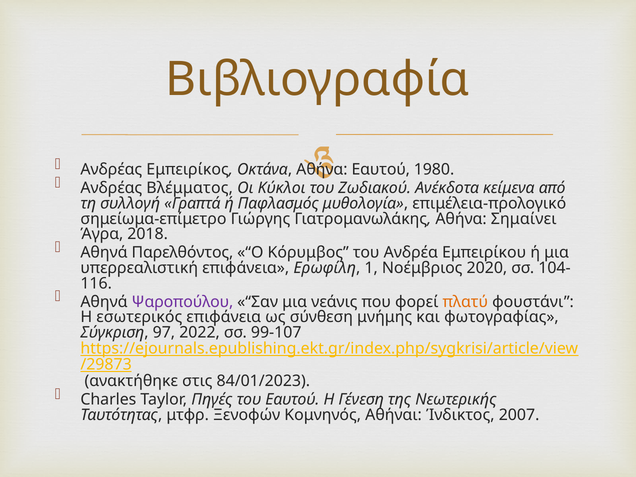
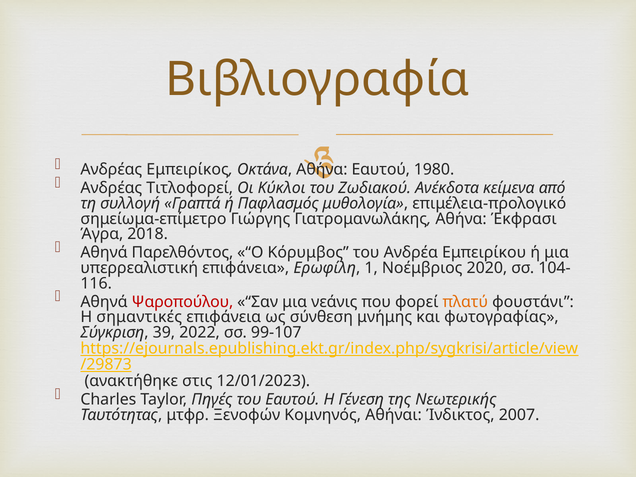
Βλέμματος: Βλέμματος -> Τιτλοφορεί (190, 188)
Σημαίνει: Σημαίνει -> Έκφρασι (524, 219)
Ψαροπούλου colour: purple -> red (182, 302)
εσωτερικός: εσωτερικός -> σημαντικές (139, 317)
97: 97 -> 39 (164, 332)
84/01/2023: 84/01/2023 -> 12/01/2023 (263, 381)
